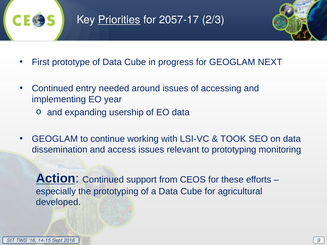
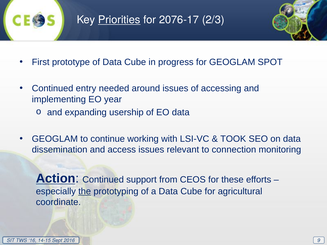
2057-17: 2057-17 -> 2076-17 (179, 20)
NEXT: NEXT -> SPOT (270, 62)
to prototyping: prototyping -> connection (234, 150)
the underline: none -> present (85, 191)
developed: developed -> coordinate (58, 202)
